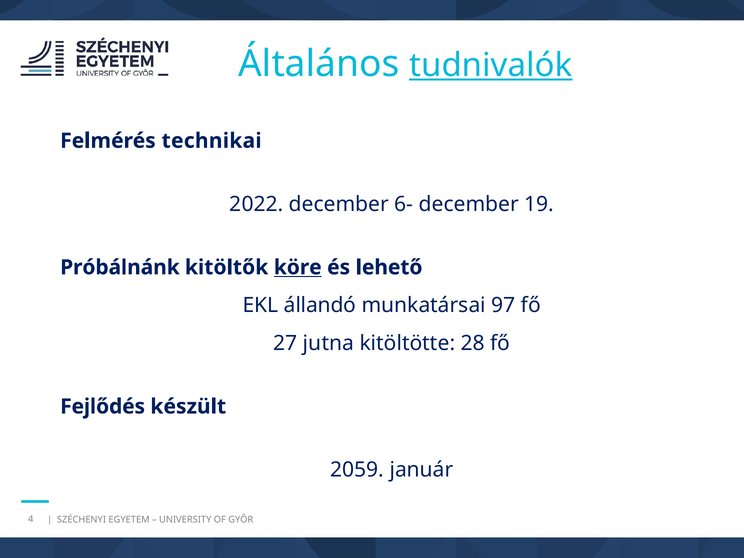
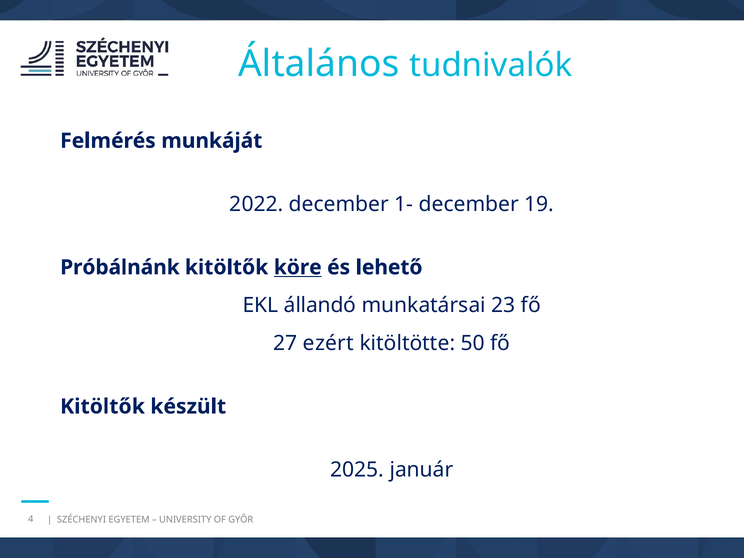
tudnivalók underline: present -> none (491, 65)
technikai: technikai -> munkáját (212, 141)
6-: 6- -> 1- (404, 204)
97: 97 -> 23 (503, 305)
jutna: jutna -> ezért (328, 343)
28: 28 -> 50 (473, 343)
Fejlődés: Fejlődés -> Kitöltők (102, 407)
2059: 2059 -> 2025 (357, 470)
